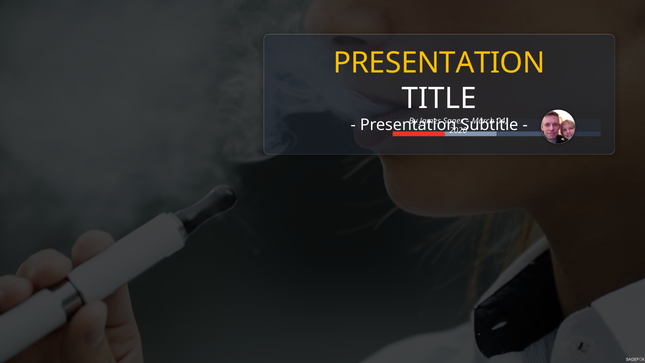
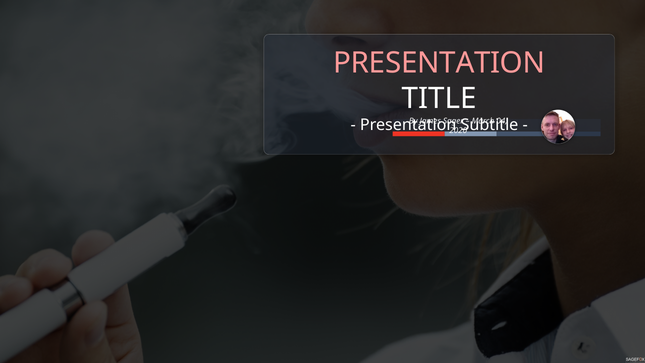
PRESENTATION colour: yellow -> pink (439, 63)
